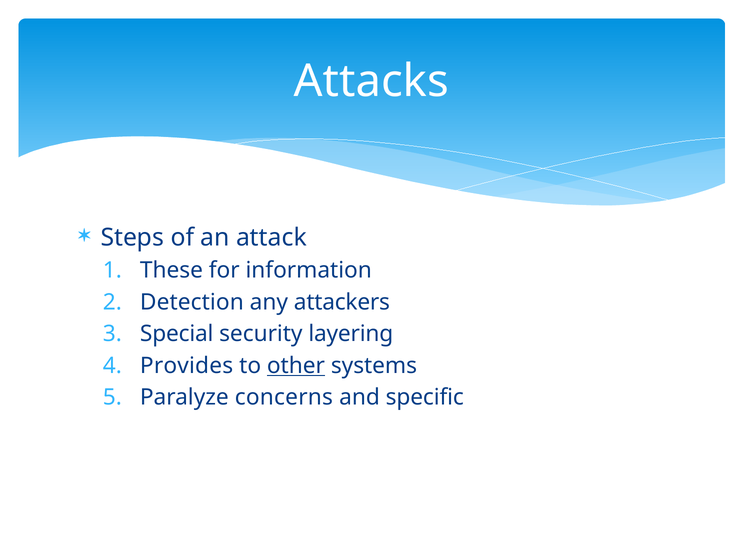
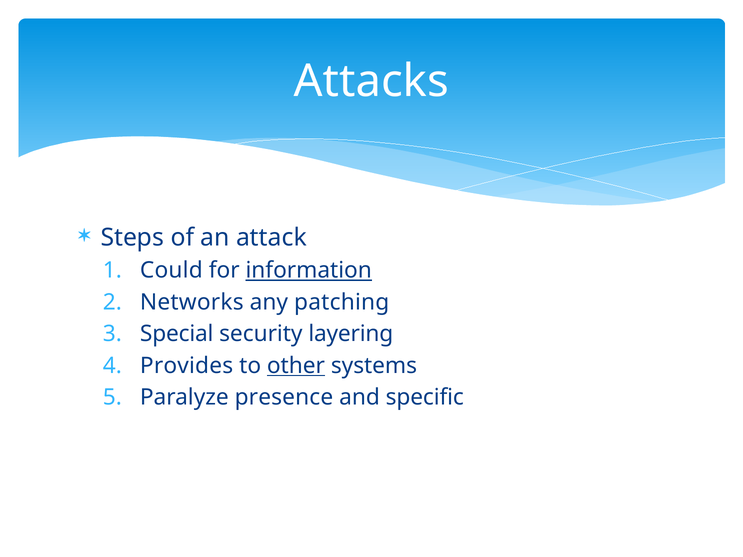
These: These -> Could (171, 271)
information underline: none -> present (309, 271)
Detection: Detection -> Networks (192, 302)
attackers: attackers -> patching (342, 302)
concerns: concerns -> presence (284, 398)
